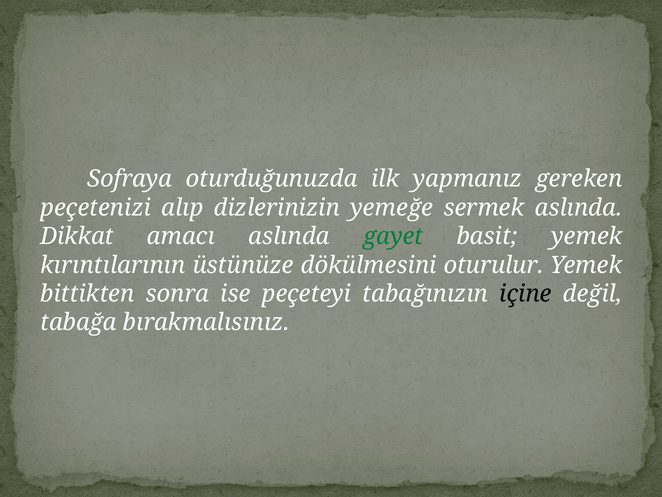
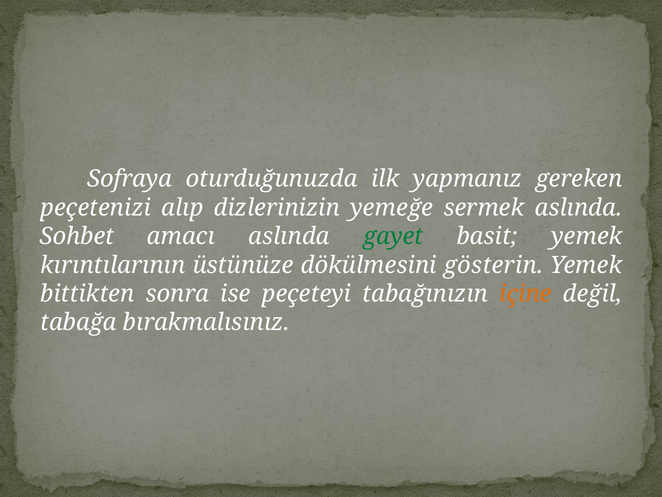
Dikkat: Dikkat -> Sohbet (77, 236)
oturulur: oturulur -> gösterin (493, 265)
içine colour: black -> orange (526, 294)
